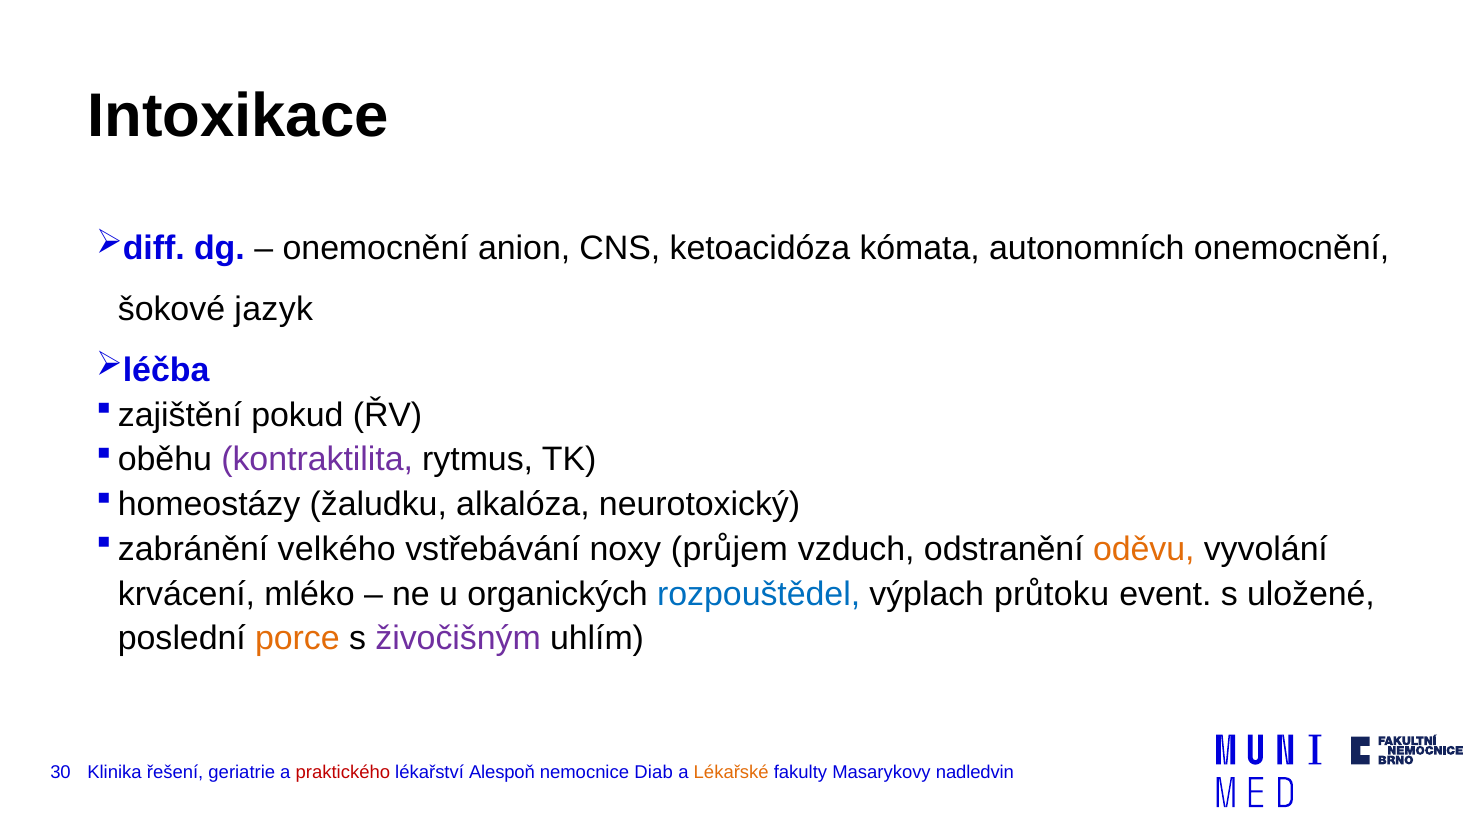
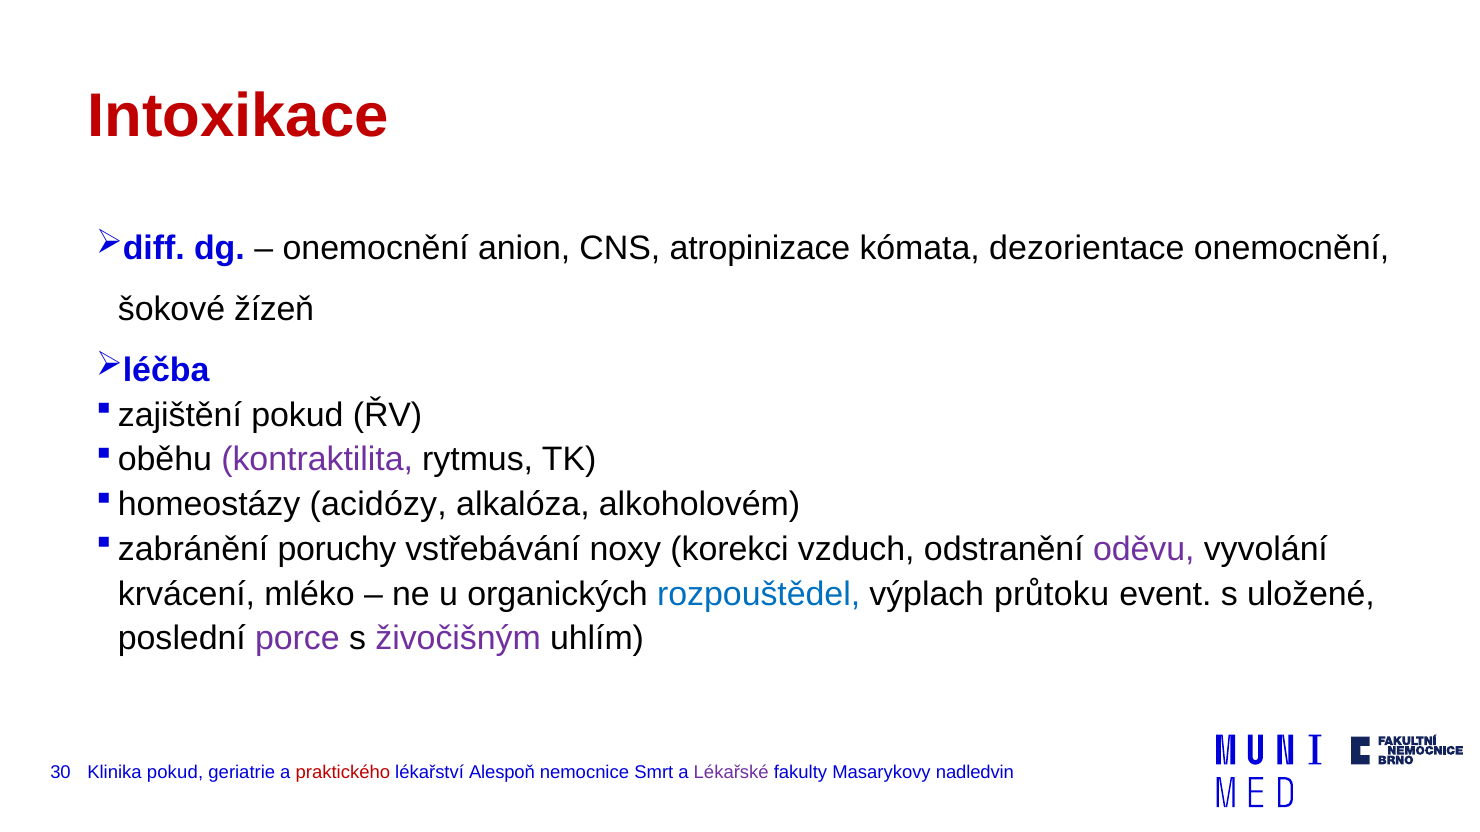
Intoxikace colour: black -> red (238, 116)
ketoacidóza: ketoacidóza -> atropinizace (760, 248)
autonomních: autonomních -> dezorientace (1087, 248)
jazyk: jazyk -> žízeň (274, 309)
žaludku: žaludku -> acidózy (378, 505)
neurotoxický: neurotoxický -> alkoholovém (700, 505)
velkého: velkého -> poruchy (337, 549)
průjem: průjem -> korekci (730, 549)
oděvu colour: orange -> purple (1144, 549)
porce colour: orange -> purple (297, 639)
Klinika řešení: řešení -> pokud (175, 773)
Diab: Diab -> Smrt (654, 773)
Lékařské colour: orange -> purple (731, 773)
